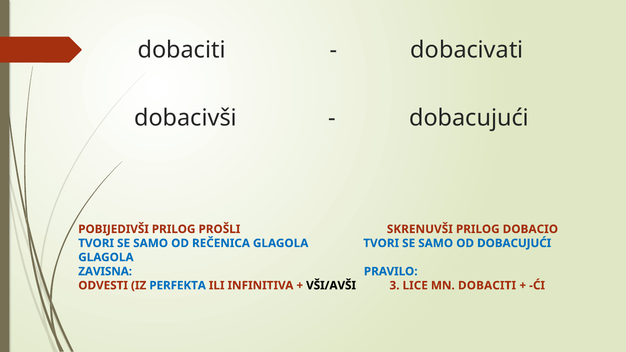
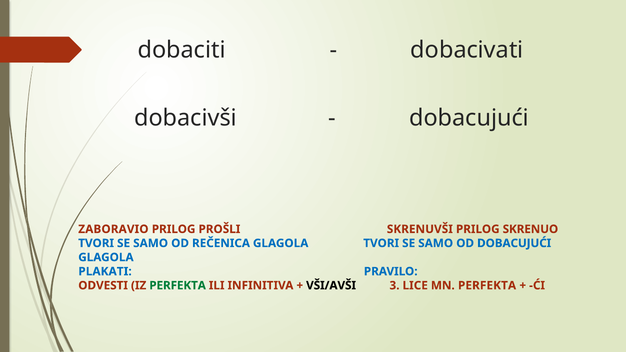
POBIJEDIVŠI: POBIJEDIVŠI -> ZABORAVIO (113, 229)
DOBACIO: DOBACIO -> SKRENUO (530, 229)
ZAVISNA: ZAVISNA -> PLAKATI (105, 272)
PERFEKTA colour: blue -> green (178, 286)
MN DOBACITI: DOBACITI -> PERFEKTA (487, 286)
